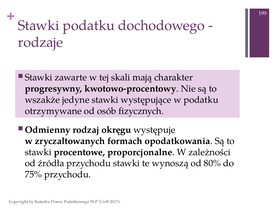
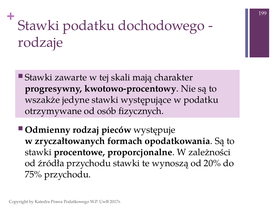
okręgu: okręgu -> pieców (116, 130)
80%: 80% -> 20% (212, 163)
